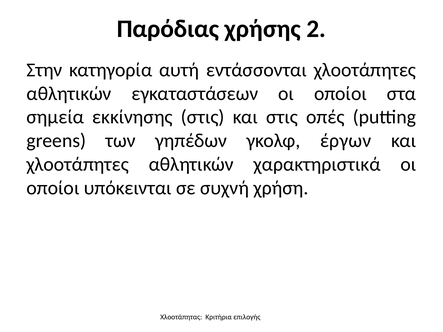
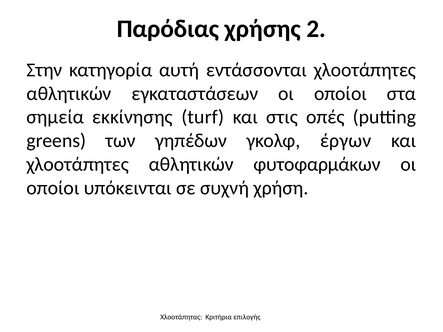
εκκίνησης στις: στις -> turf (203, 117)
χαρακτηριστικά: χαρακτηριστικά -> φυτοφαρμάκων (317, 165)
